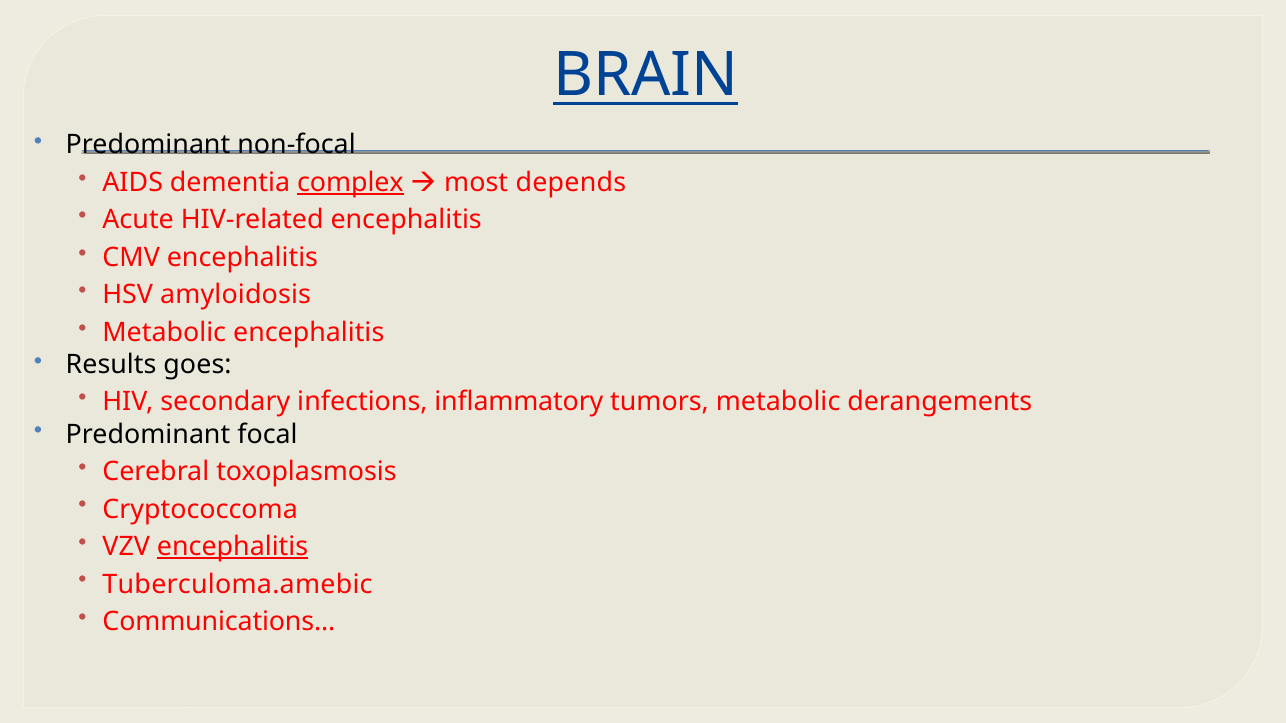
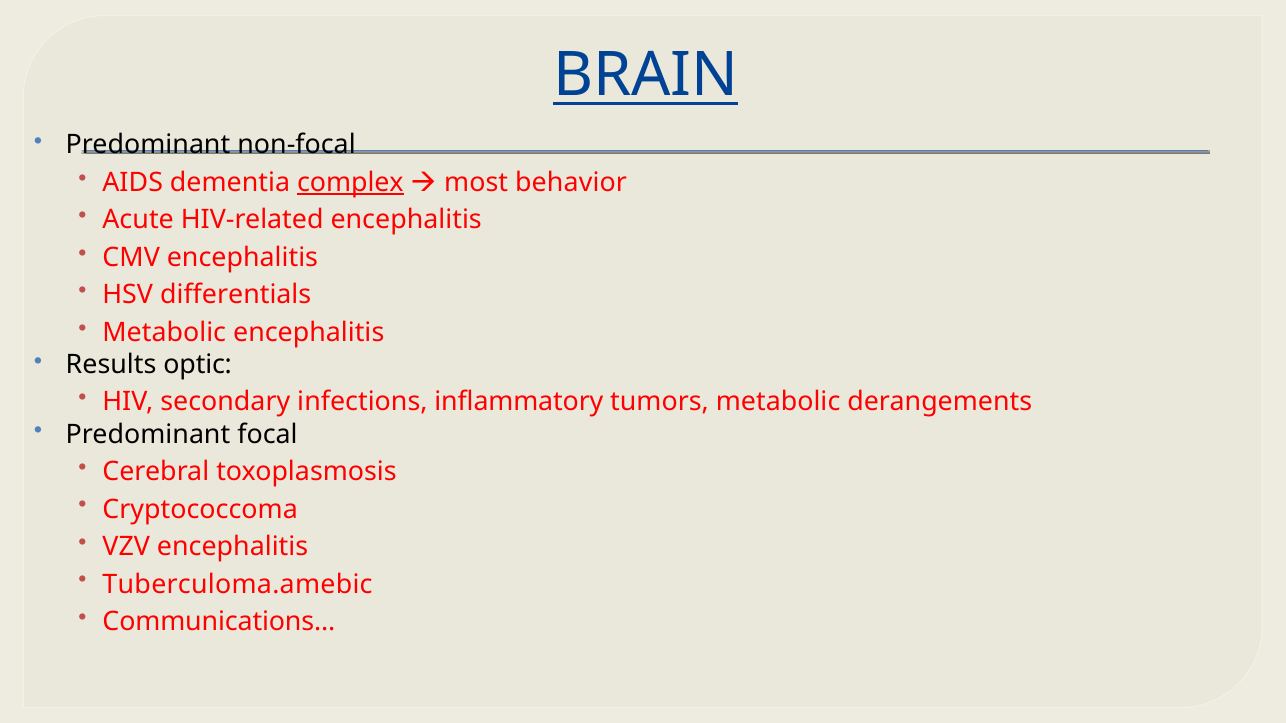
depends: depends -> behavior (571, 182)
amyloidosis: amyloidosis -> differentials (236, 295)
goes: goes -> optic (198, 365)
encephalitis underline: present -> none (233, 547)
